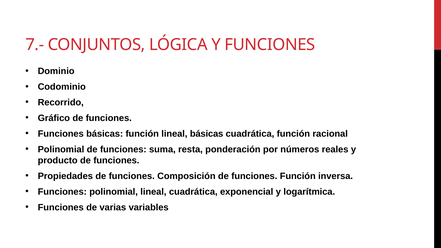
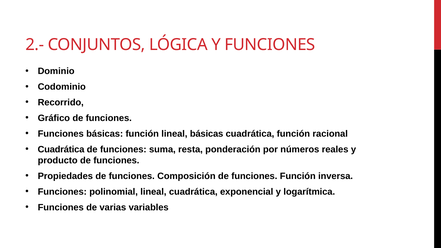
7.-: 7.- -> 2.- (35, 45)
Polinomial: Polinomial -> Cuadrática (61, 149)
